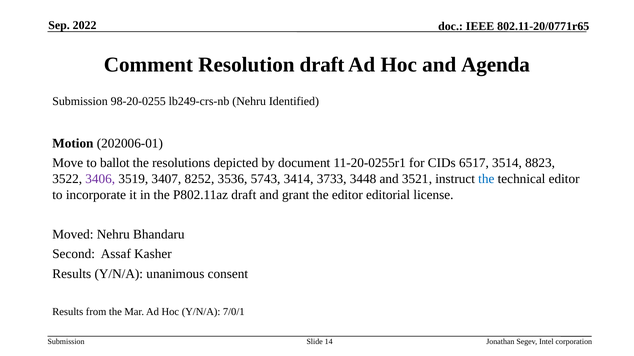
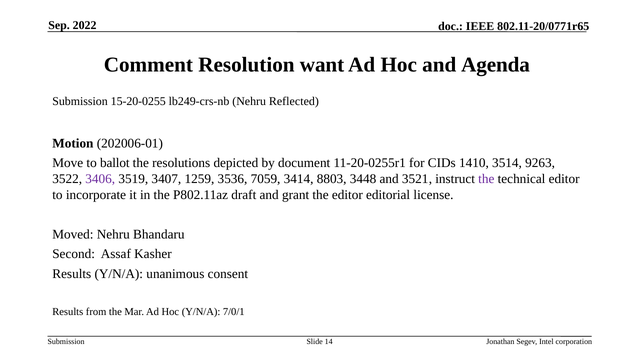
Resolution draft: draft -> want (322, 65)
98-20-0255: 98-20-0255 -> 15-20-0255 (138, 101)
Identified: Identified -> Reflected (294, 101)
6517: 6517 -> 1410 (474, 163)
8823: 8823 -> 9263 (540, 163)
8252: 8252 -> 1259 (199, 179)
5743: 5743 -> 7059 (266, 179)
3733: 3733 -> 8803 (332, 179)
the colour: blue -> purple (486, 179)
